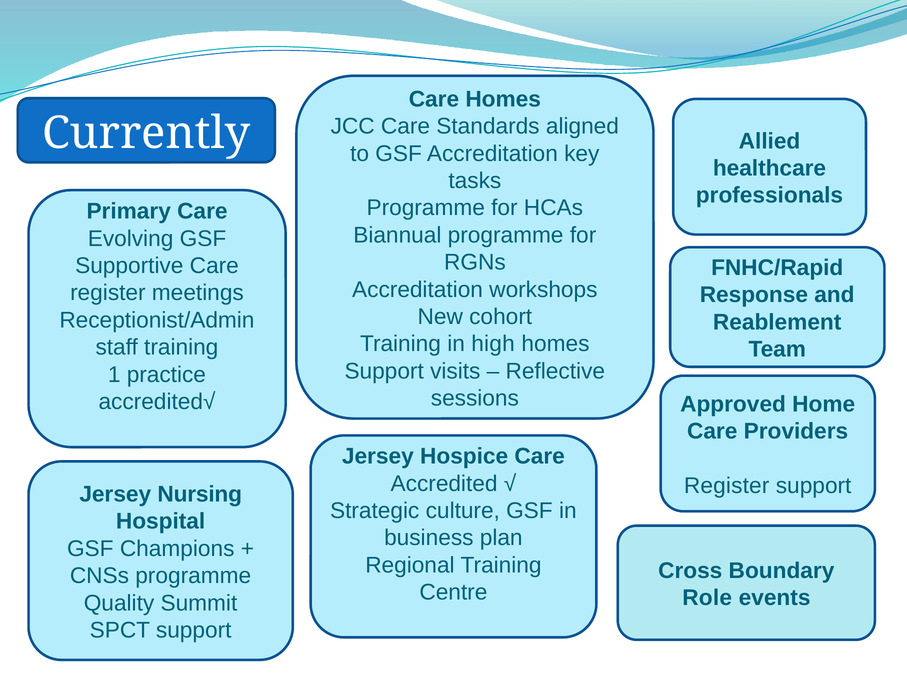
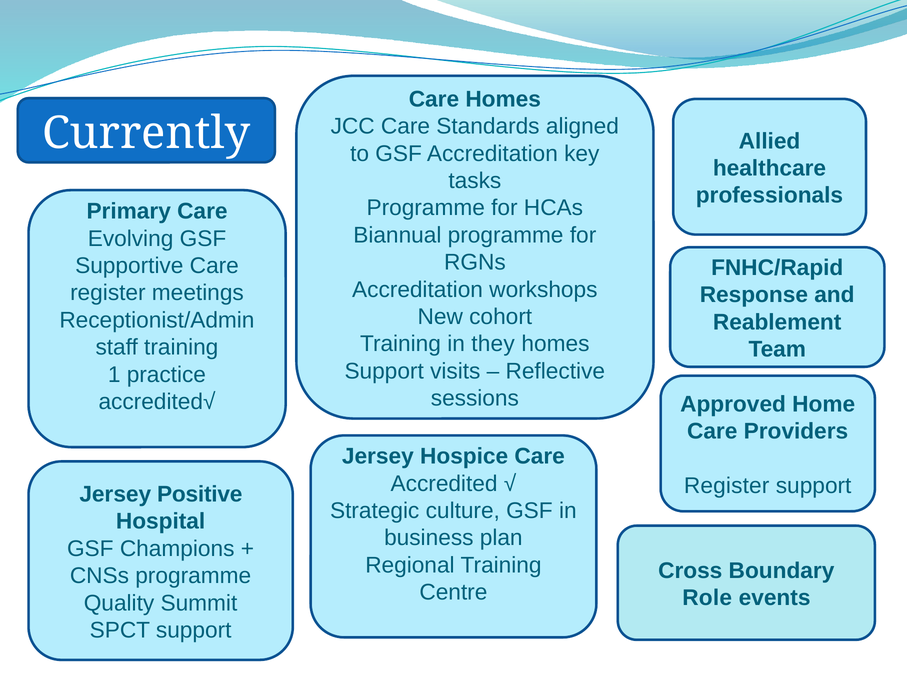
high: high -> they (493, 344)
Nursing: Nursing -> Positive (200, 494)
